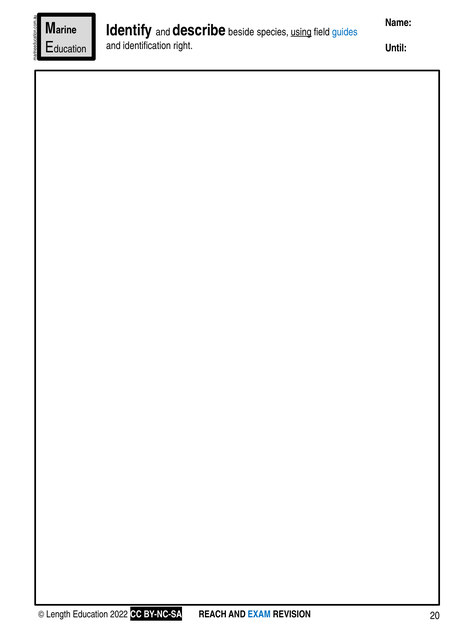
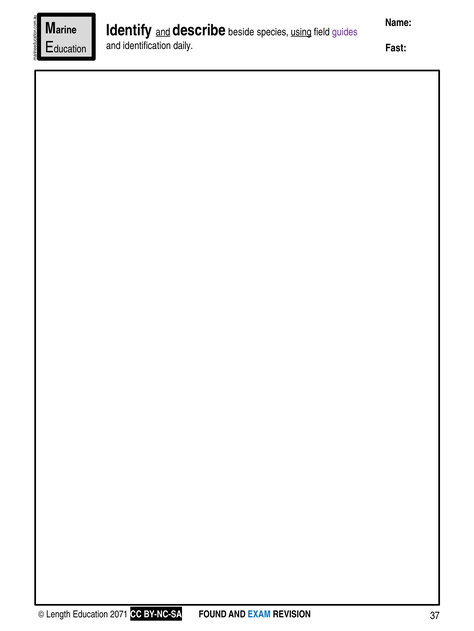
and underline: none -> present (163, 32)
guides colour: blue -> purple (345, 32)
right: right -> daily (183, 46)
Until: Until -> Fast (396, 48)
2022: 2022 -> 2071 (119, 615)
20: 20 -> 37 (435, 617)
REACH: REACH -> FOUND (213, 615)
